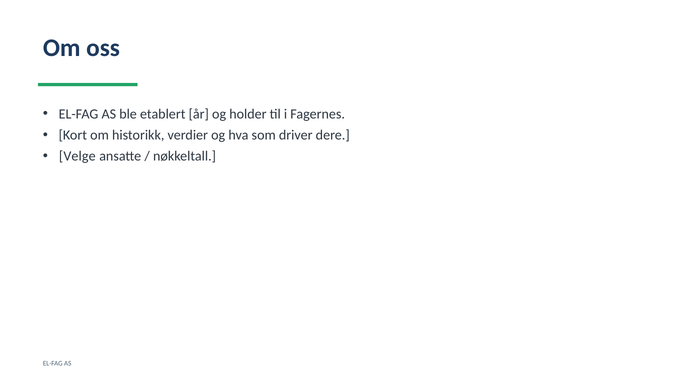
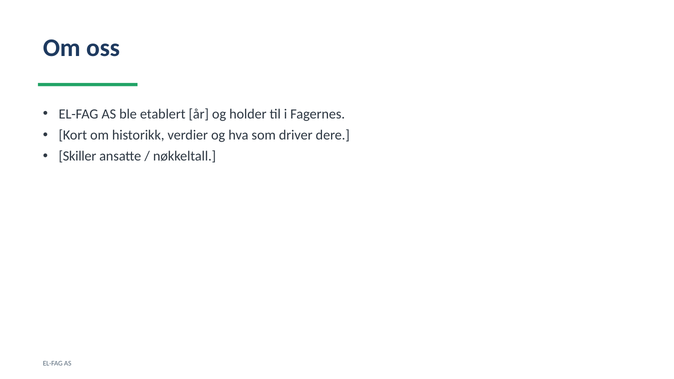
Velge: Velge -> Skiller (77, 156)
